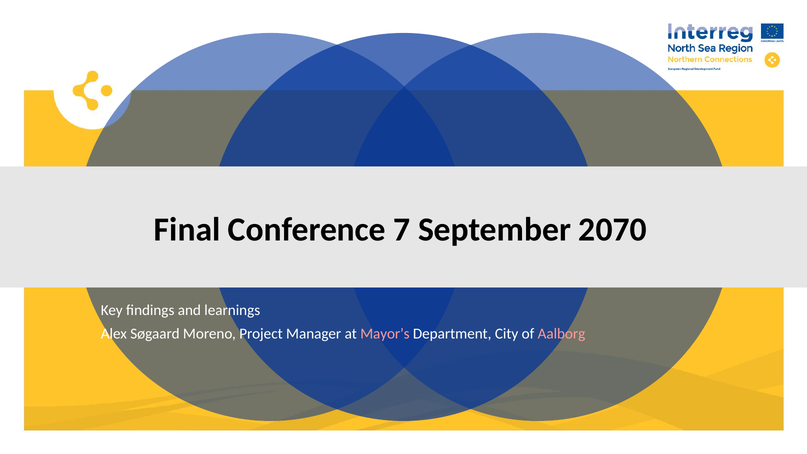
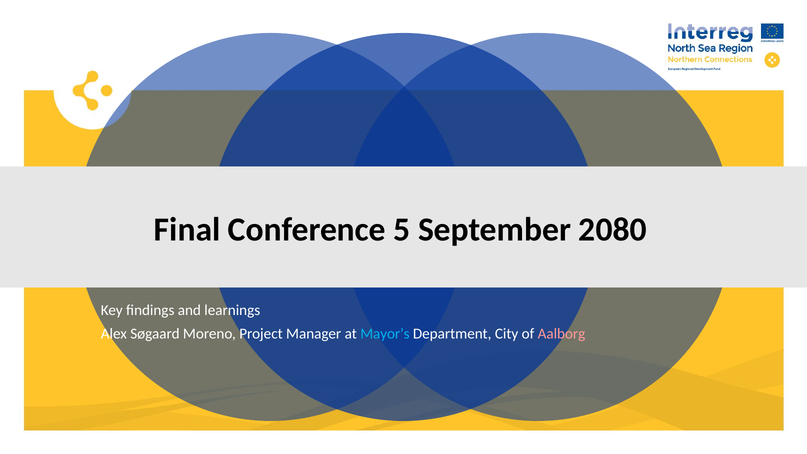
7: 7 -> 5 (402, 229)
2070: 2070 -> 2080 (613, 229)
Mayor’s colour: pink -> light blue (385, 334)
